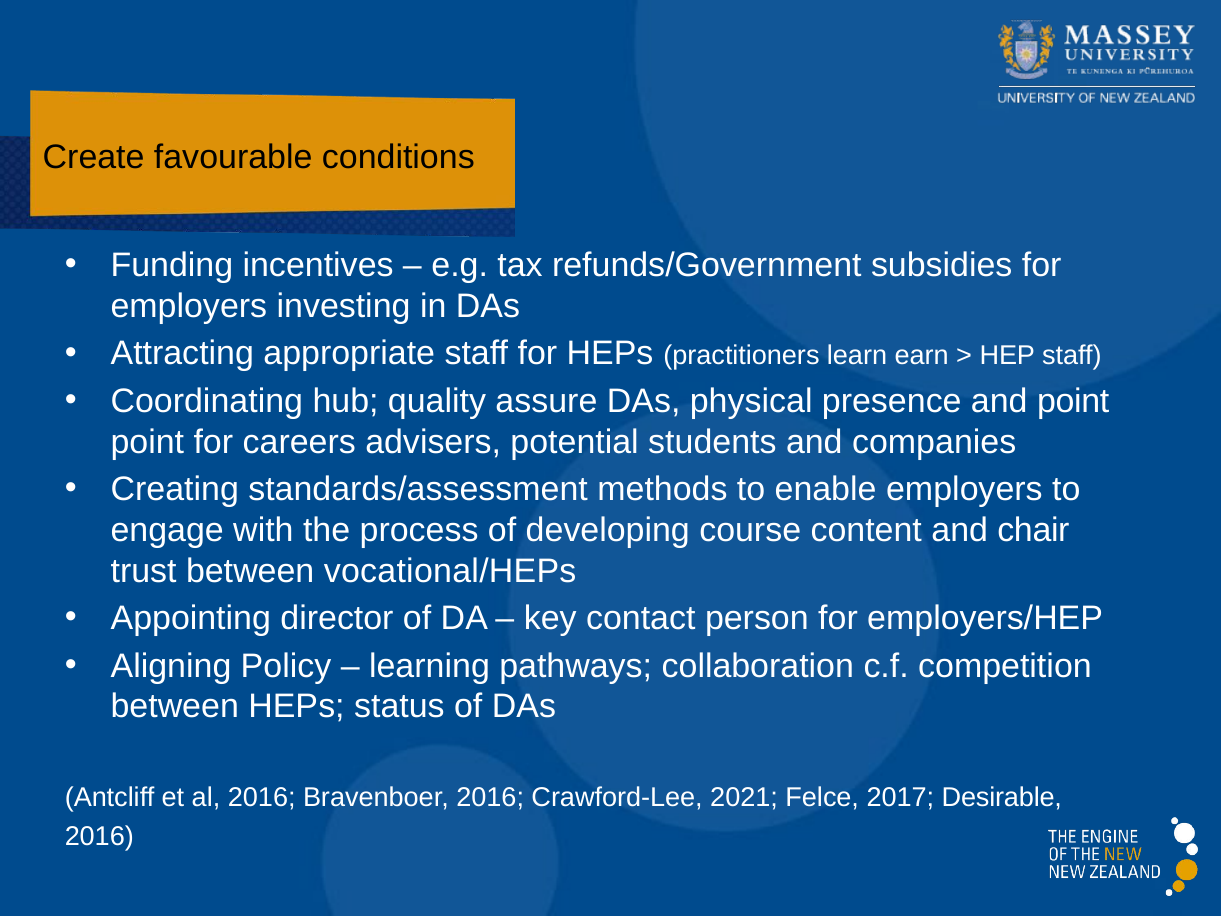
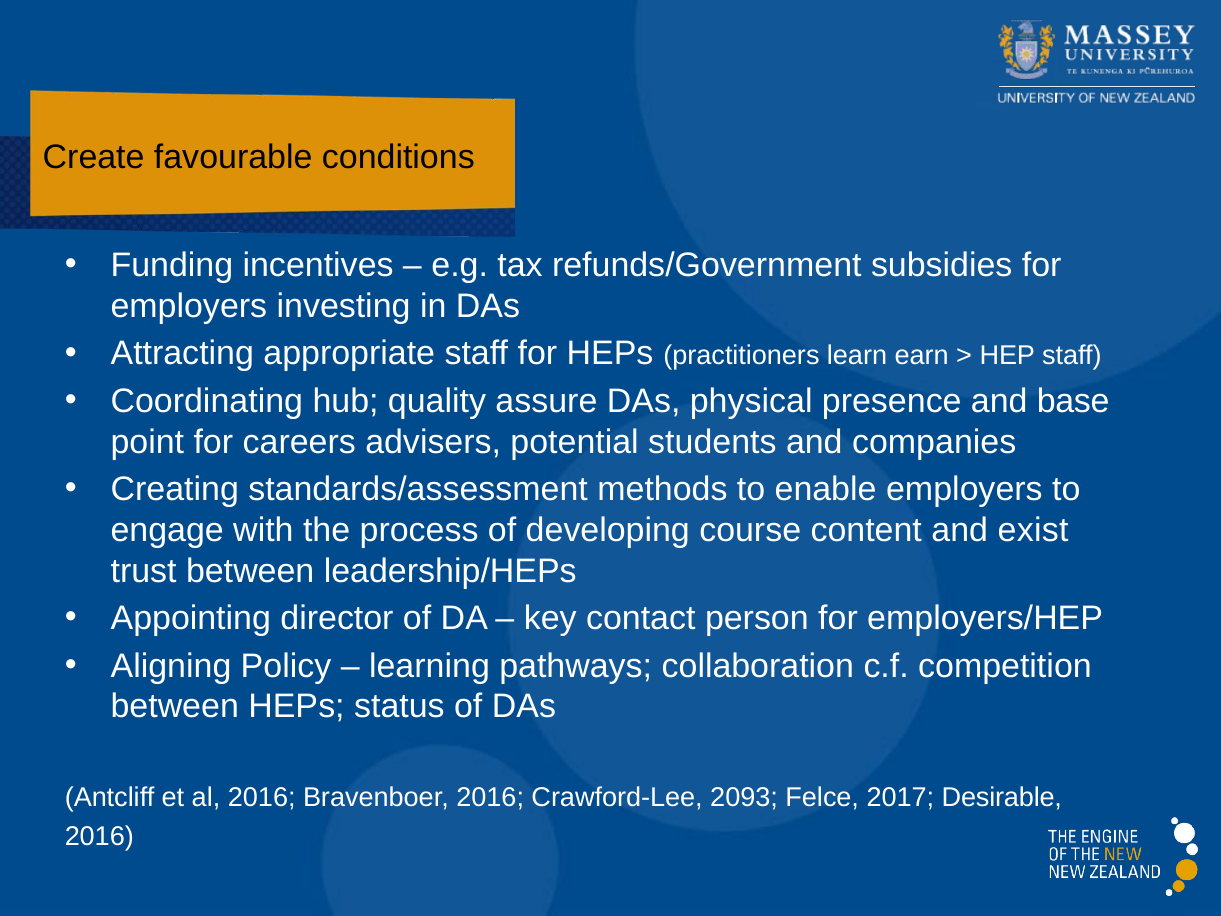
and point: point -> base (1073, 401)
chair: chair -> exist (1033, 530)
vocational/HEPs: vocational/HEPs -> leadership/HEPs (450, 571)
2021: 2021 -> 2093 (744, 797)
